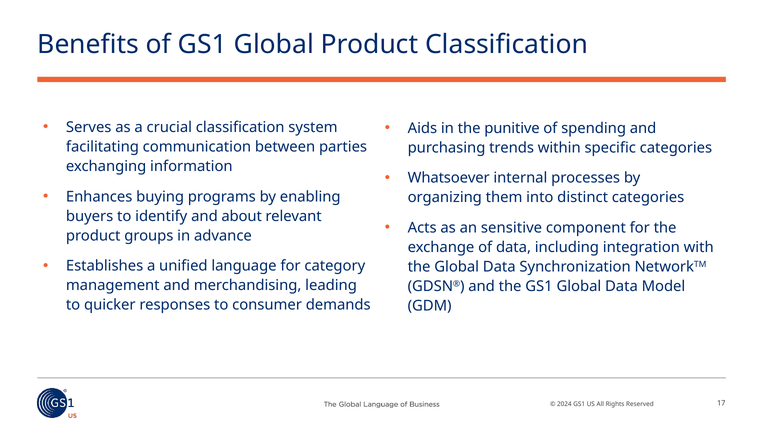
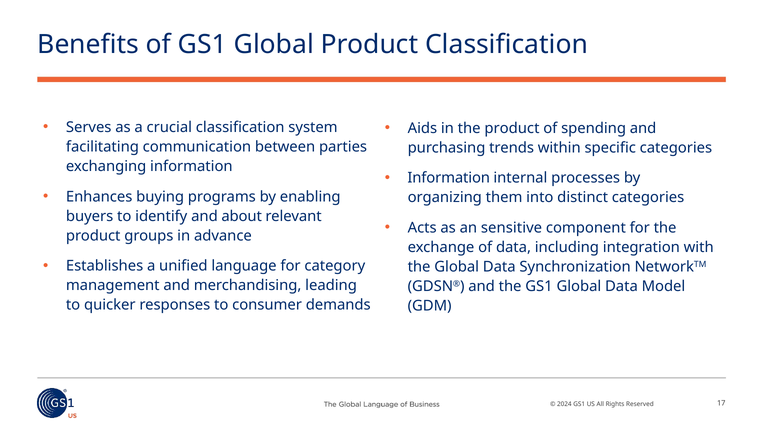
the punitive: punitive -> product (512, 128)
Whatsoever: Whatsoever -> Information (449, 178)
